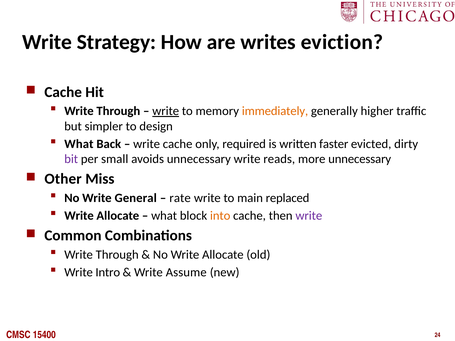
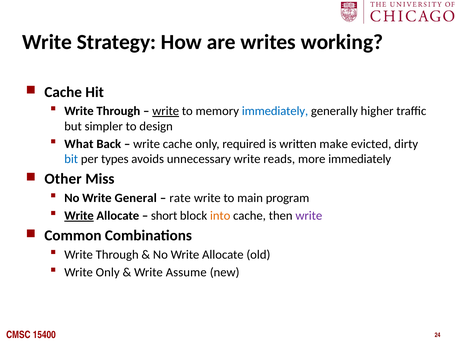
eviction: eviction -> working (342, 42)
immediately colour: orange -> blue (275, 111)
faster: faster -> make (334, 144)
bit colour: purple -> blue (71, 159)
small: small -> types (115, 159)
more unnecessary: unnecessary -> immediately (360, 159)
replaced: replaced -> program (288, 198)
Write underline: none -> present (79, 216)
what: what -> short (164, 216)
Write Intro: Intro -> Only (108, 273)
